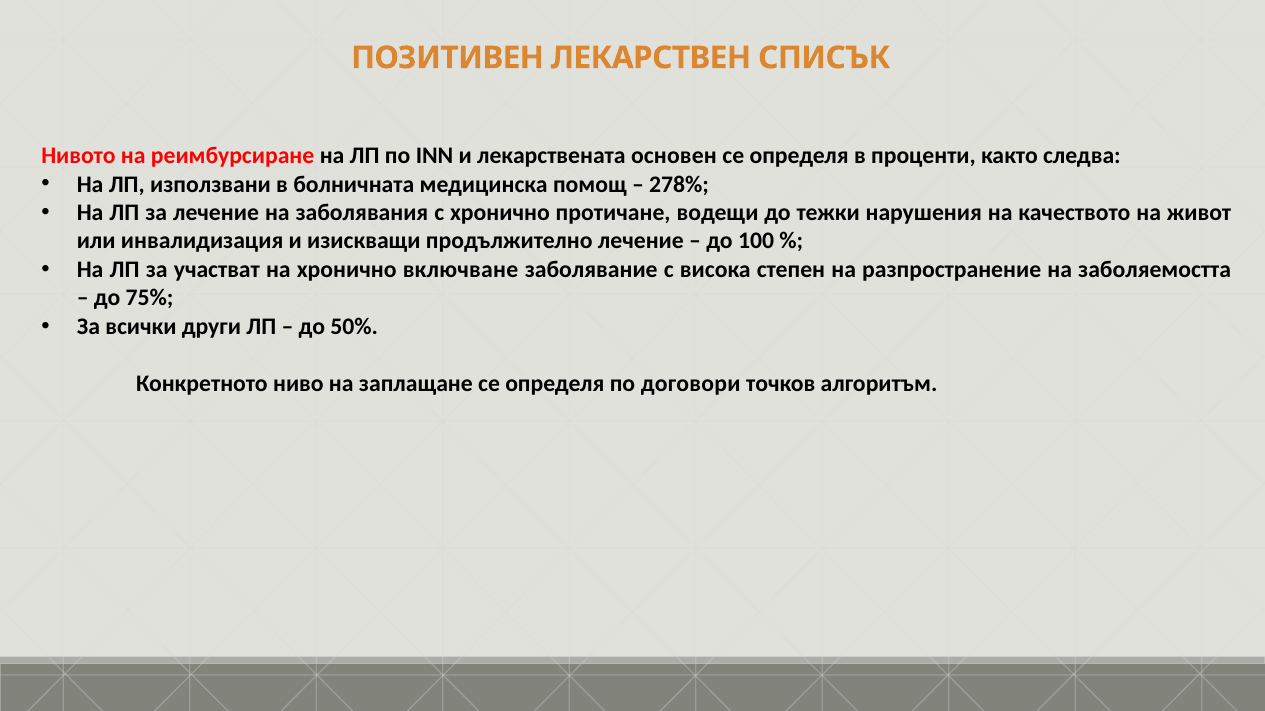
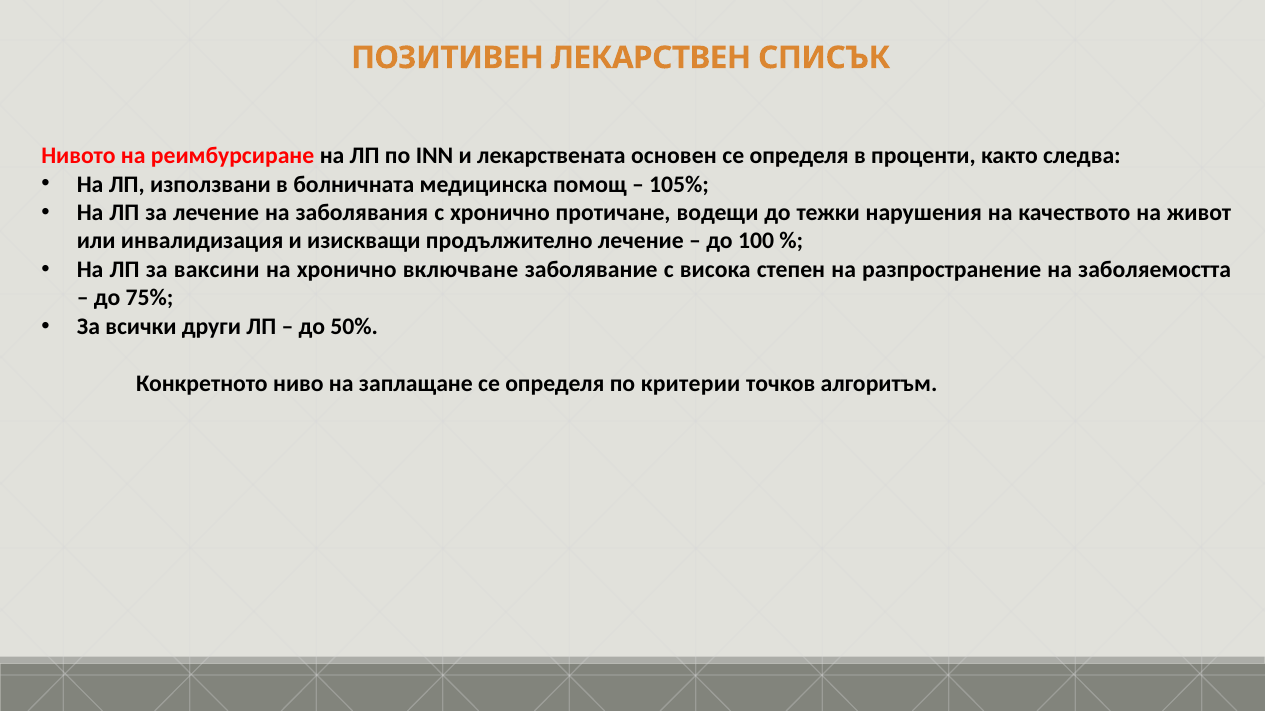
278%: 278% -> 105% (679, 184)
участват: участват -> ваксини (217, 270)
договори: договори -> критерии (691, 384)
